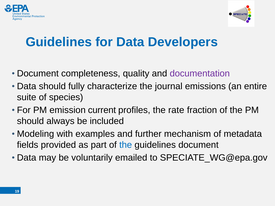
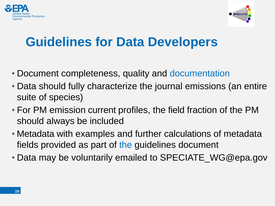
documentation colour: purple -> blue (200, 74)
rate: rate -> field (176, 110)
Modeling: Modeling -> Metadata (36, 134)
mechanism: mechanism -> calculations (188, 134)
